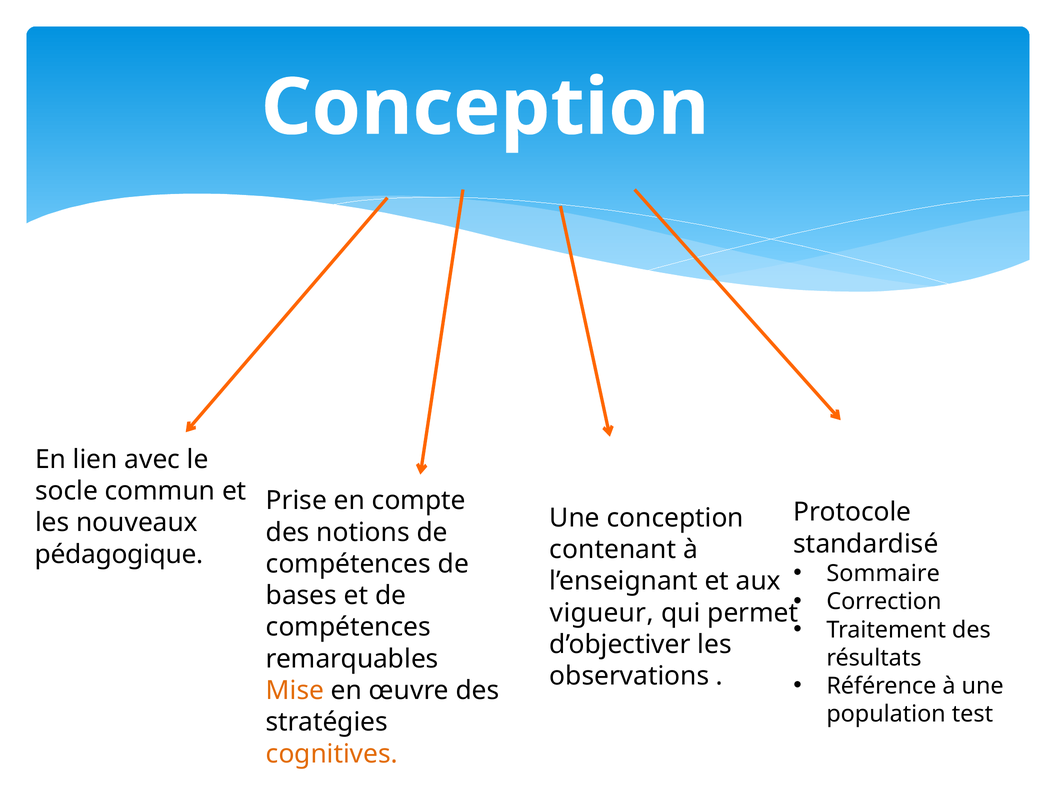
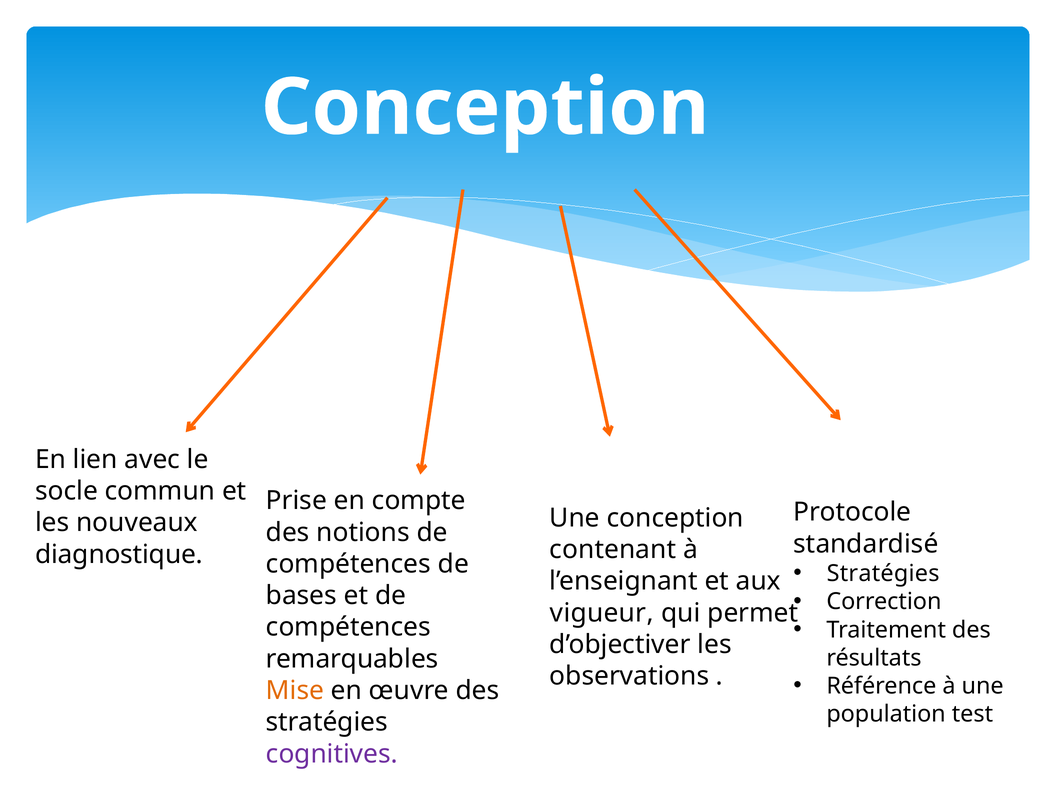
pédagogique: pédagogique -> diagnostique (119, 555)
Sommaire: Sommaire -> Stratégies (883, 574)
cognitives colour: orange -> purple (332, 754)
